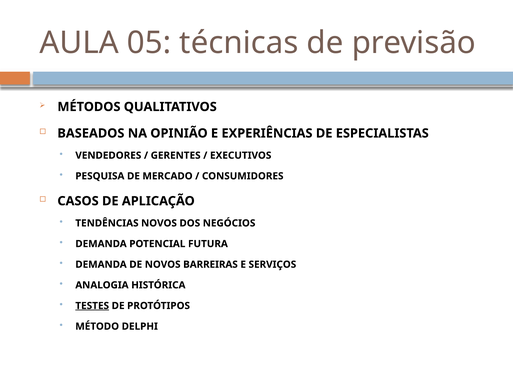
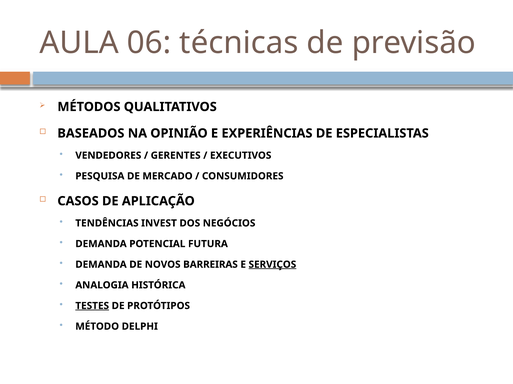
05: 05 -> 06 (149, 43)
TENDÊNCIAS NOVOS: NOVOS -> INVEST (159, 224)
SERVIÇOS underline: none -> present (272, 265)
